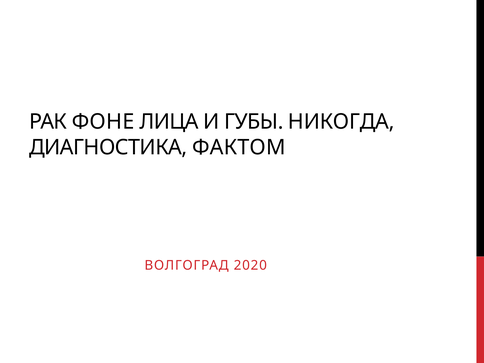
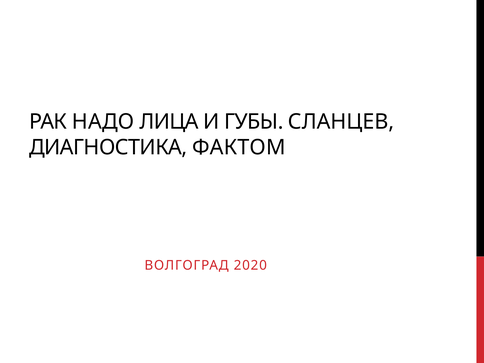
ФОНЕ: ФОНЕ -> НАДО (103, 122)
НИКОГДА: НИКОГДА -> СЛАНЦЕВ (341, 122)
